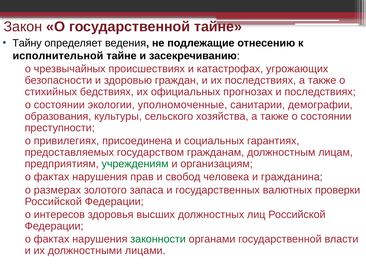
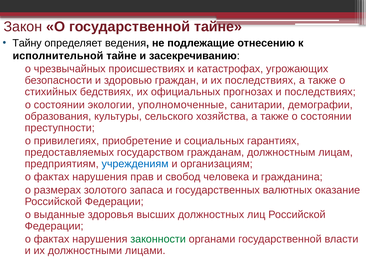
присоединена: присоединена -> приобретение (137, 141)
учреждениям colour: green -> blue (135, 164)
проверки: проверки -> оказание (338, 190)
интересов: интересов -> выданные (59, 215)
